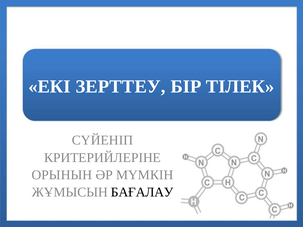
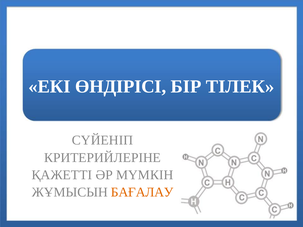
ЗЕРТТЕУ: ЗЕРТТЕУ -> ӨНДІРІСІ (121, 87)
ОРЫНЫН: ОРЫНЫН -> ҚАЖЕТТІ (62, 175)
БАҒАЛАУ colour: black -> orange (142, 192)
